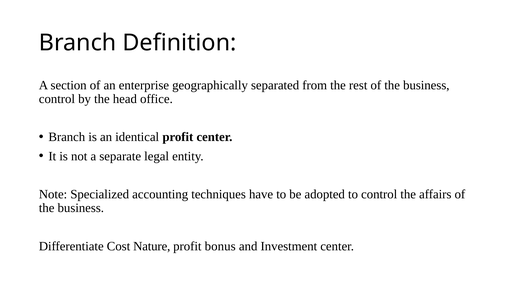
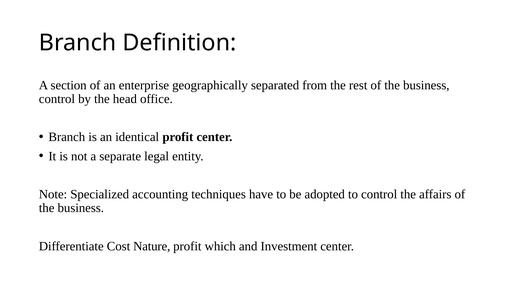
bonus: bonus -> which (220, 246)
